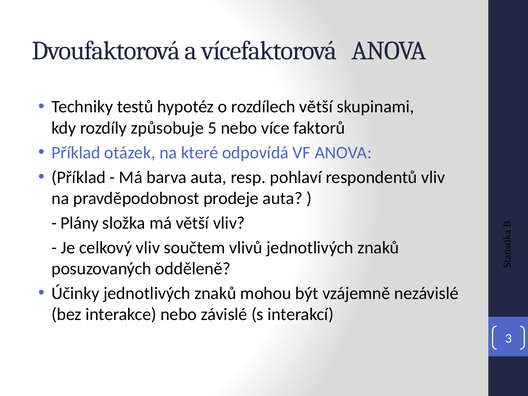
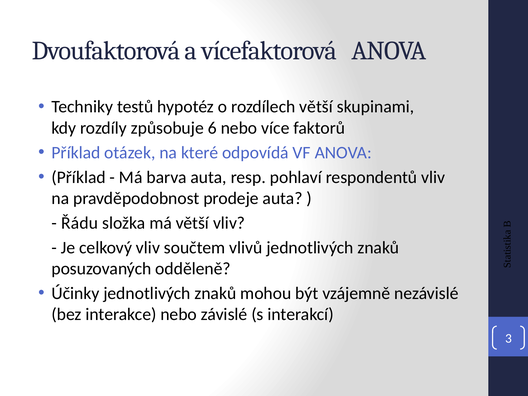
5: 5 -> 6 (212, 128)
Plány: Plány -> Řádu (80, 223)
